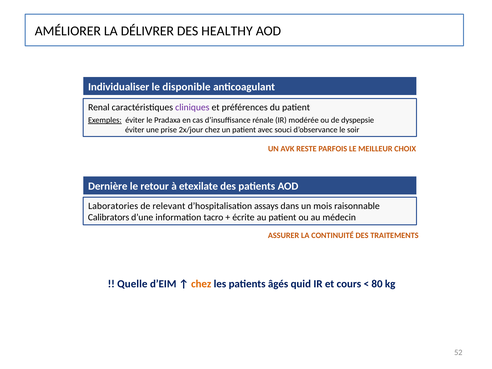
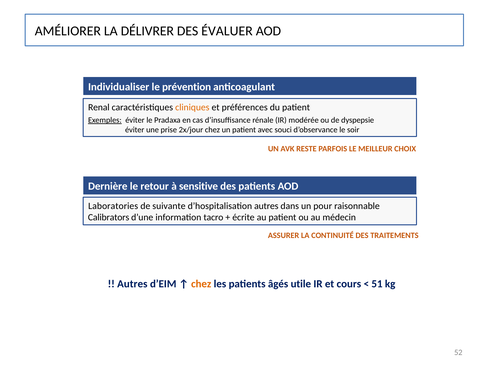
HEALTHY: HEALTHY -> ÉVALUER (227, 31)
disponible: disponible -> prévention (187, 87)
cliniques colour: purple -> orange (192, 107)
etexilate: etexilate -> sensitive (198, 186)
relevant: relevant -> suivante (169, 206)
d’hospitalisation assays: assays -> autres (266, 206)
mois: mois -> pour (323, 206)
Quelle: Quelle -> Autres (132, 284)
quid: quid -> utile (301, 284)
80: 80 -> 51 (377, 284)
